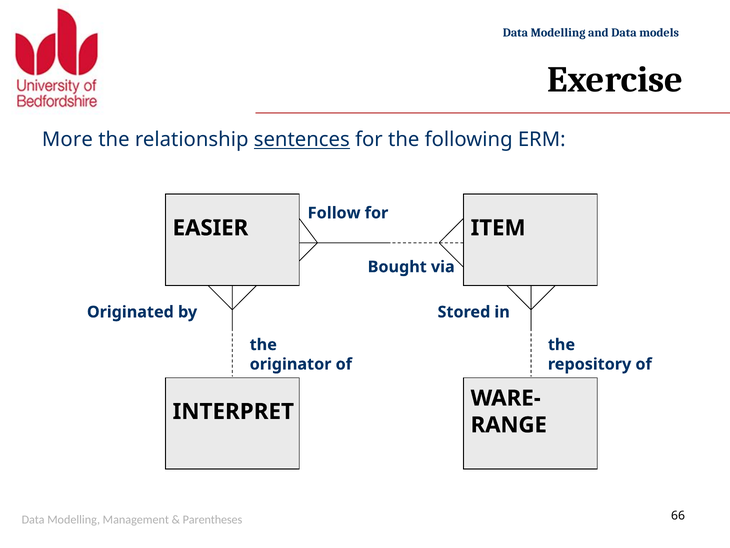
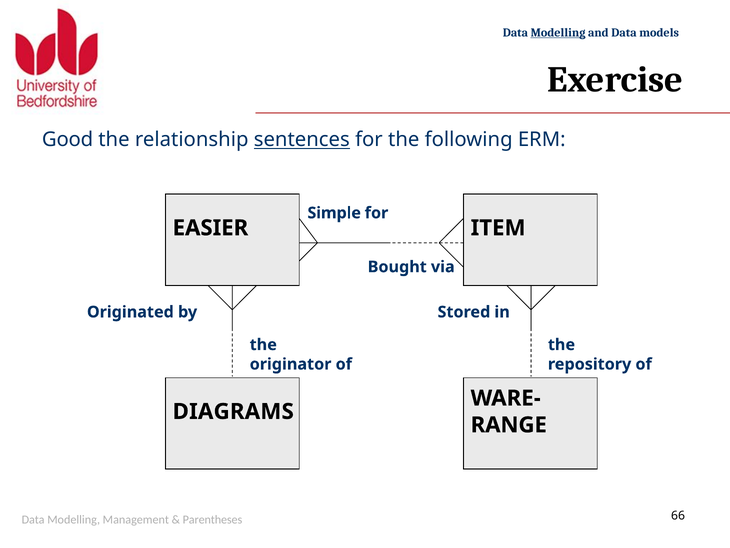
Modelling underline: none -> present (558, 33)
More: More -> Good (68, 140)
Follow: Follow -> Simple (334, 213)
INTERPRET: INTERPRET -> DIAGRAMS (233, 411)
